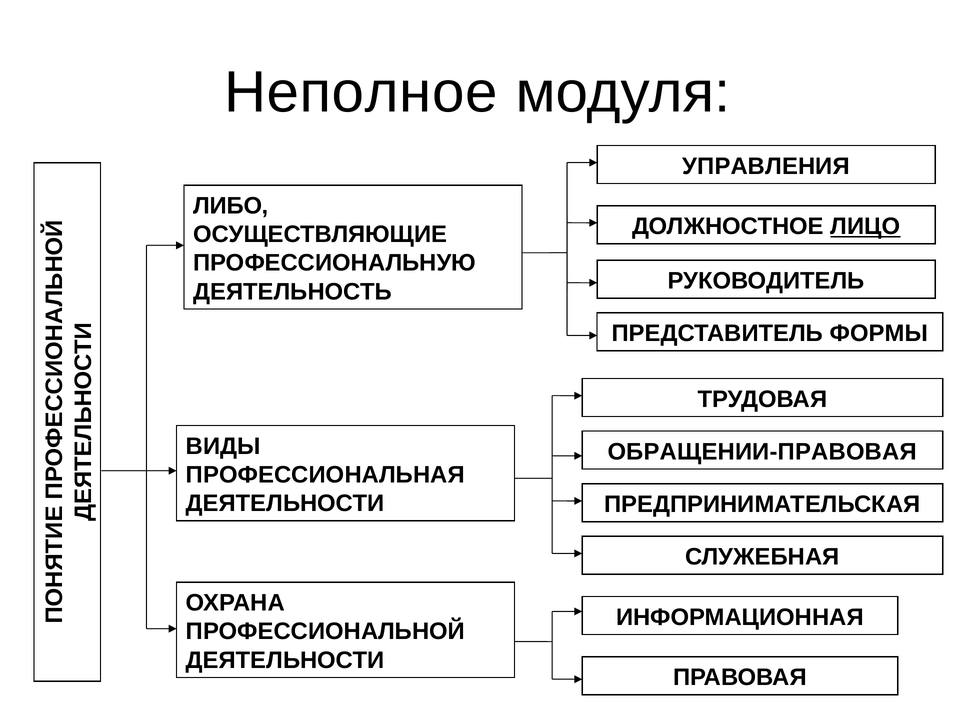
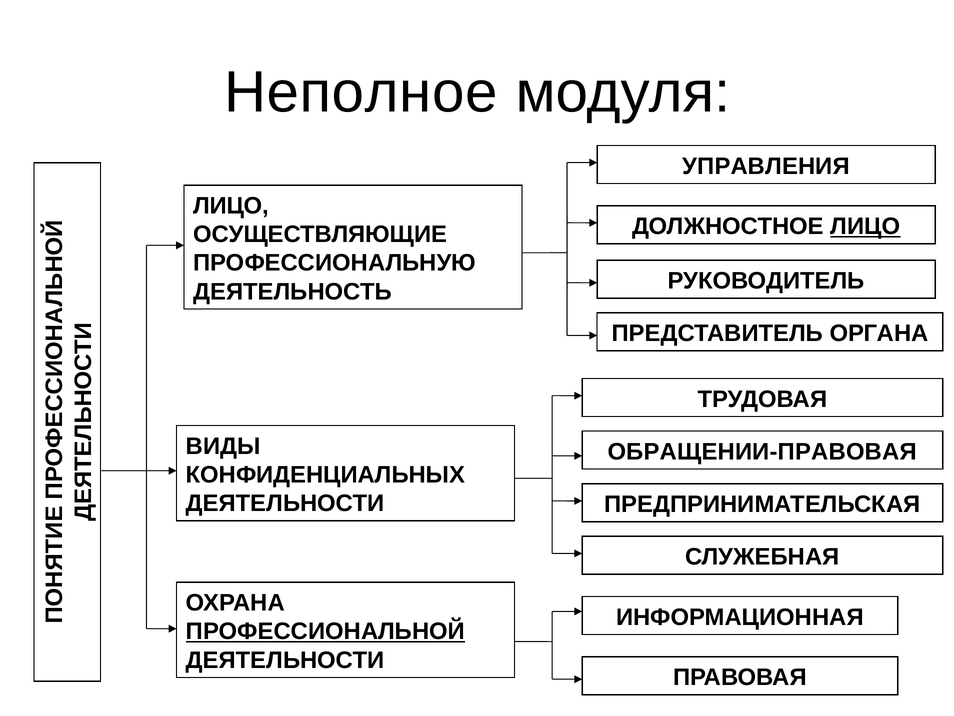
ЛИБО: ЛИБО -> ЛИЦО (231, 206)
ФОРМЫ: ФОРМЫ -> ОРГАНА (879, 333)
ПРОФЕССИОНАЛЬНАЯ: ПРОФЕССИОНАЛЬНАЯ -> КОНФИДЕНЦИАЛЬНЫХ (325, 475)
ПРОФЕССИОНАЛЬНОЙ underline: none -> present (325, 631)
